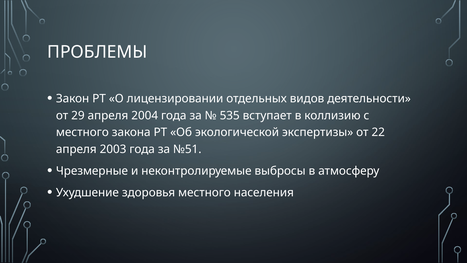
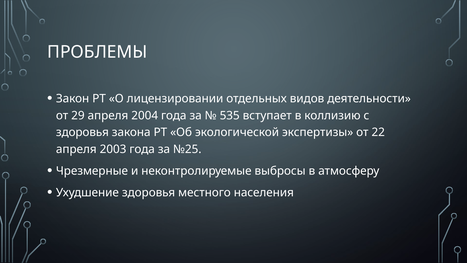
местного: местного -> здоровья (82, 132)
№51: №51 -> №25 (187, 149)
